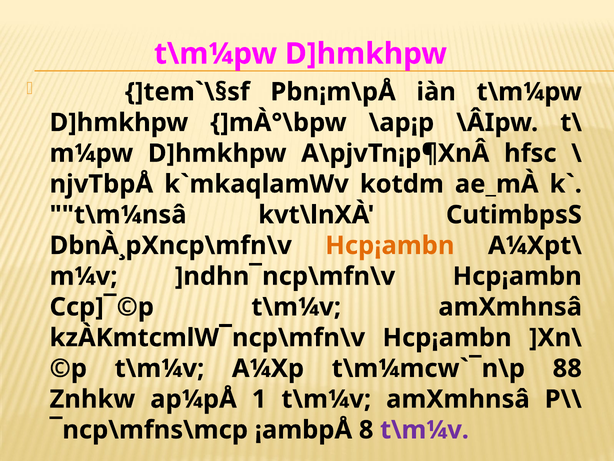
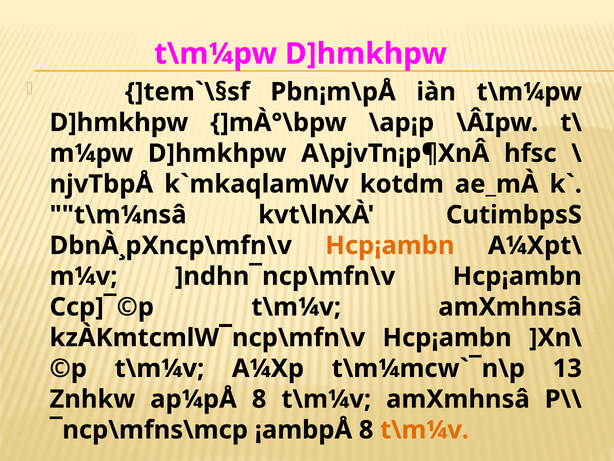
88: 88 -> 13 (567, 368)
ap¼pÅ 1: 1 -> 8 (259, 399)
t\m¼v colour: purple -> orange (425, 430)
